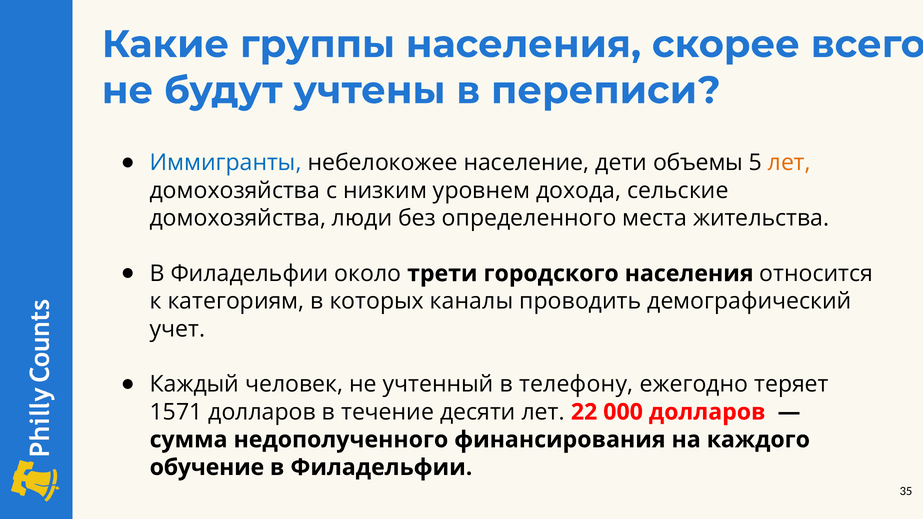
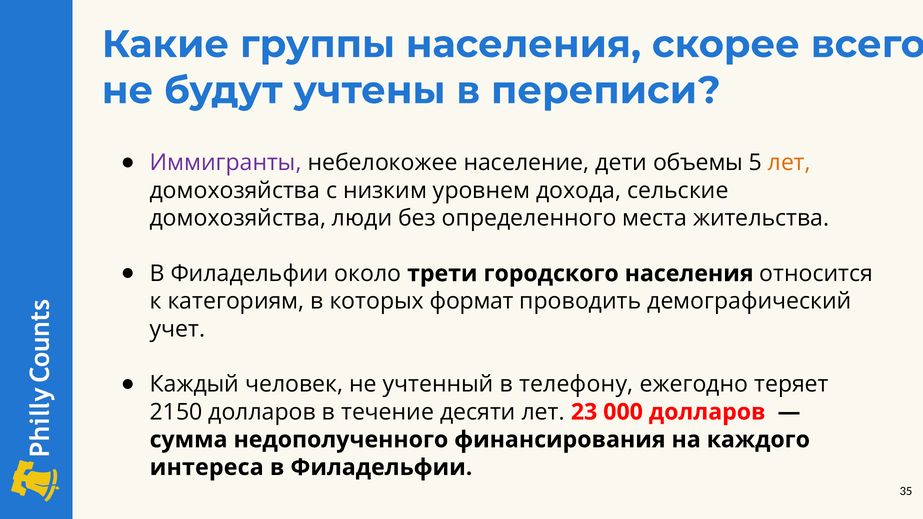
Иммигранты colour: blue -> purple (226, 163)
каналы: каналы -> формат (472, 301)
1571: 1571 -> 2150 (176, 412)
22: 22 -> 23 (584, 412)
обучение: обучение -> интереса (207, 467)
